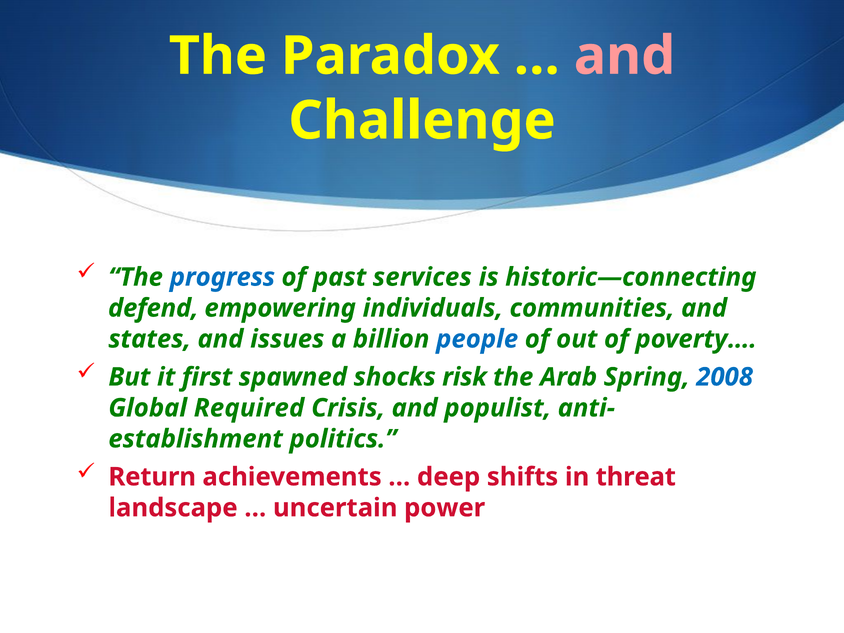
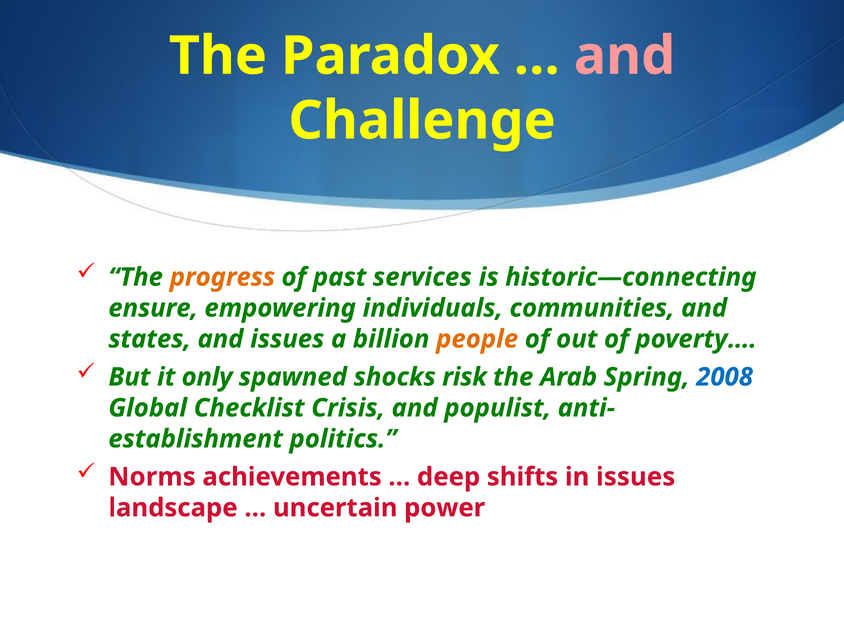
progress colour: blue -> orange (222, 277)
defend: defend -> ensure (153, 308)
people colour: blue -> orange (477, 339)
first: first -> only (207, 377)
Required: Required -> Checklist (249, 408)
Return: Return -> Norms (152, 477)
in threat: threat -> issues (636, 477)
